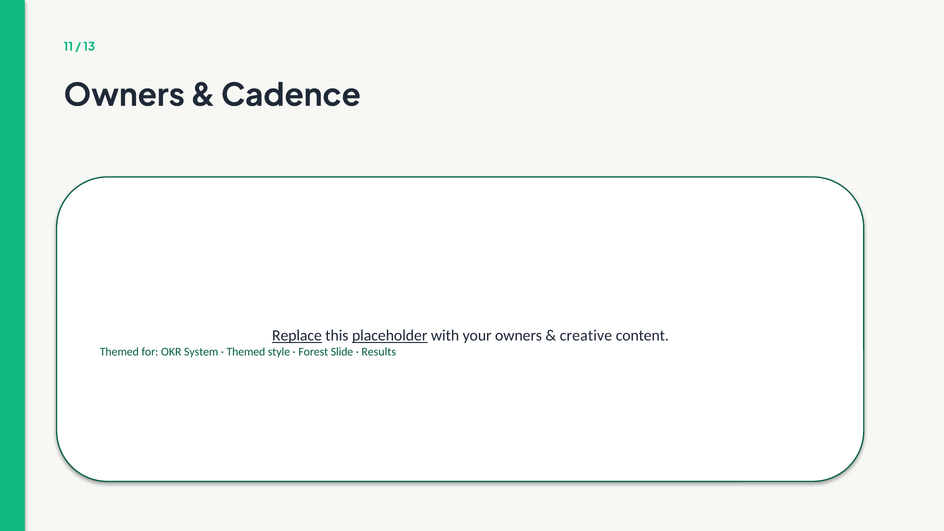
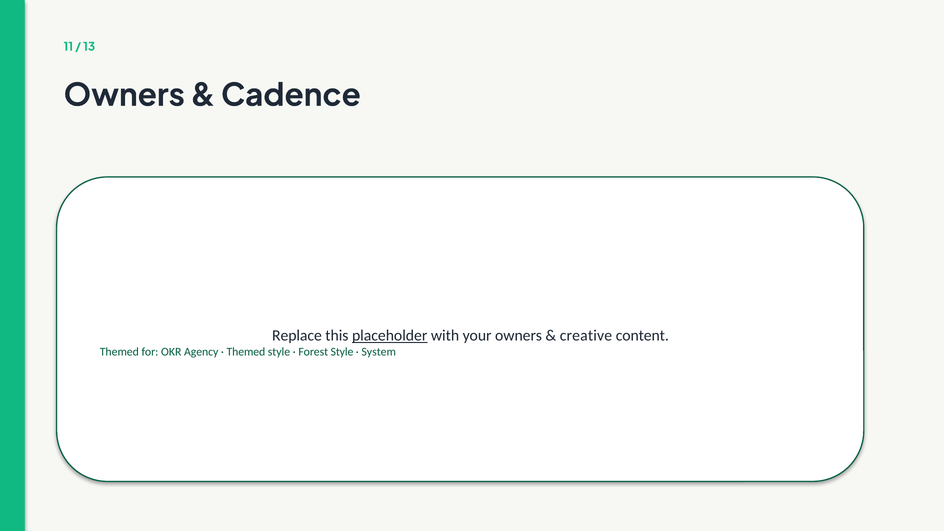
Replace underline: present -> none (297, 336)
System: System -> Agency (201, 352)
Forest Slide: Slide -> Style (342, 352)
Results: Results -> System (379, 352)
